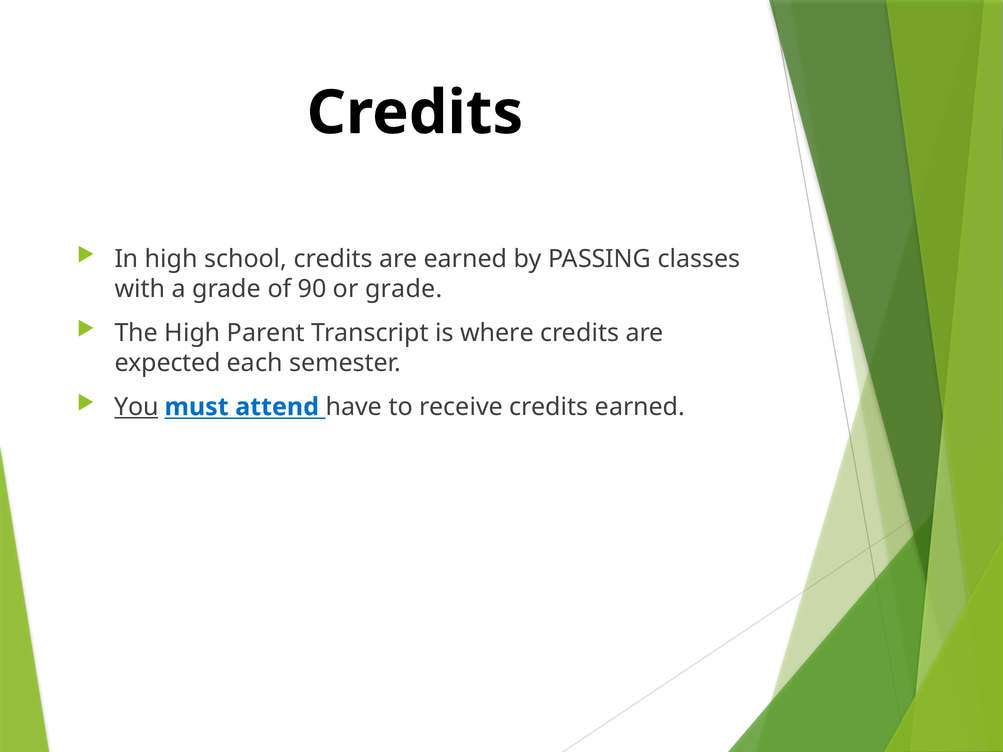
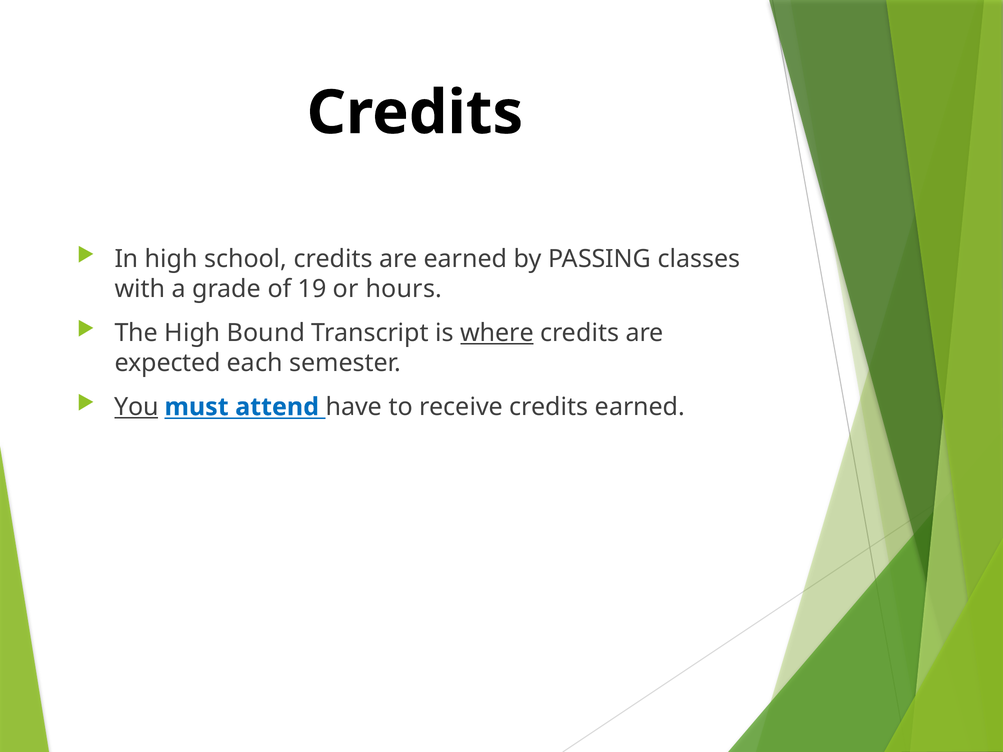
90: 90 -> 19 (312, 289)
or grade: grade -> hours (404, 289)
Parent: Parent -> Bound (266, 333)
where underline: none -> present (497, 333)
